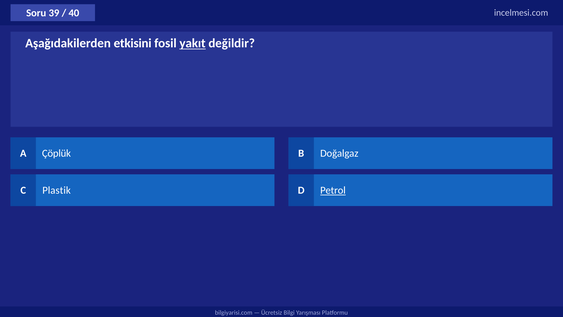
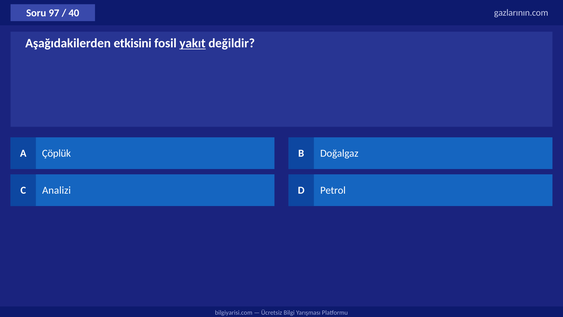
39: 39 -> 97 (54, 13)
incelmesi.com: incelmesi.com -> gazlarının.com (521, 13)
Plastik: Plastik -> Analizi (57, 190)
Petrol underline: present -> none (333, 190)
